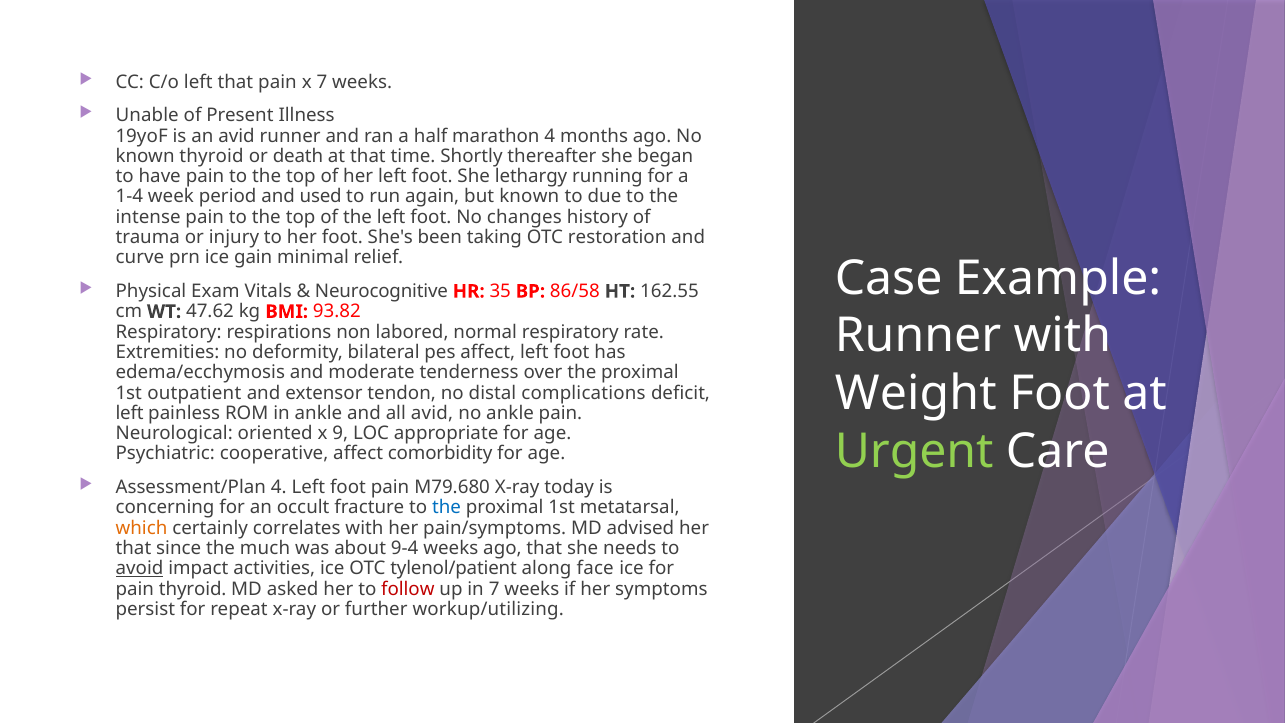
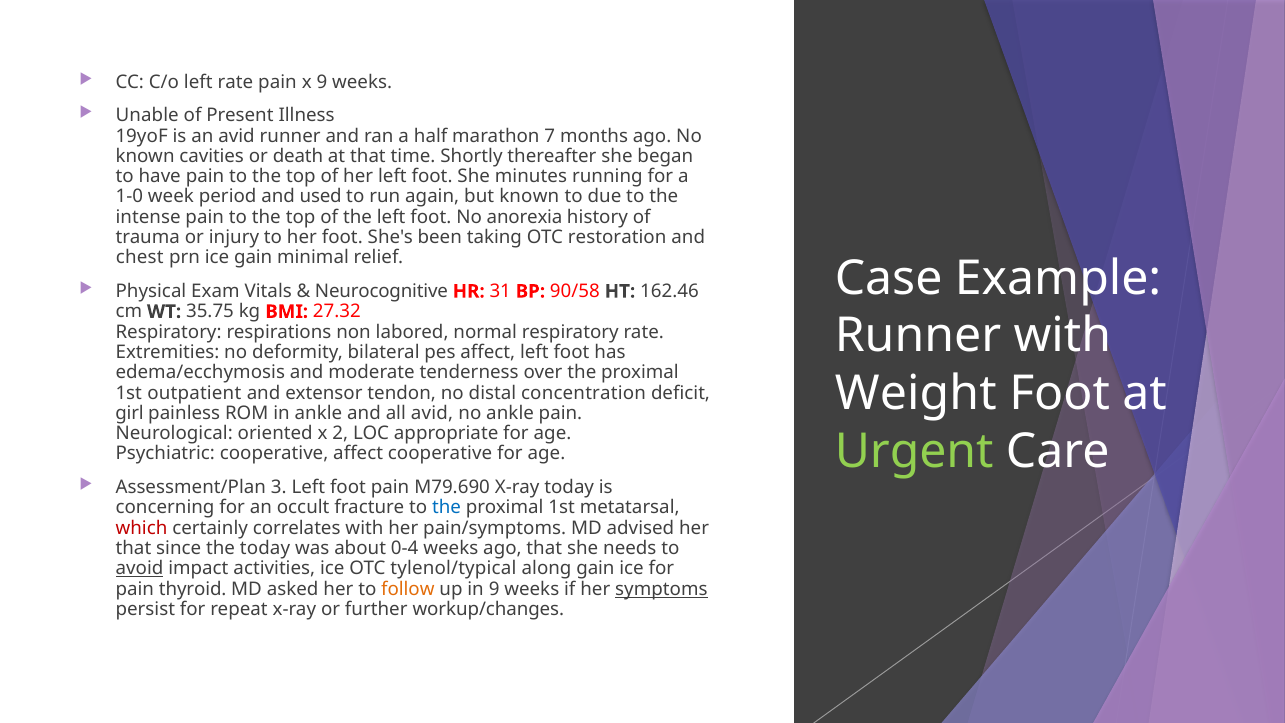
left that: that -> rate (235, 82)
x 7: 7 -> 9 (322, 82)
marathon 4: 4 -> 7 (550, 136)
known thyroid: thyroid -> cavities (212, 156)
lethargy: lethargy -> minutes (531, 176)
1-4: 1-4 -> 1-0 (129, 197)
changes: changes -> anorexia (525, 217)
curve: curve -> chest (140, 258)
35: 35 -> 31 (500, 291)
86/58: 86/58 -> 90/58 (575, 291)
162.55: 162.55 -> 162.46 (669, 291)
47.62: 47.62 -> 35.75 (210, 312)
93.82: 93.82 -> 27.32 (337, 312)
complications: complications -> concentration (583, 393)
left: left -> girl (130, 413)
9: 9 -> 2 (340, 433)
affect comorbidity: comorbidity -> cooperative (440, 454)
Assessment/Plan 4: 4 -> 3 (279, 487)
M79.680: M79.680 -> M79.690 (452, 487)
which colour: orange -> red (142, 528)
the much: much -> today (265, 548)
9-4: 9-4 -> 0-4 (405, 548)
tylenol/patient: tylenol/patient -> tylenol/typical (453, 569)
along face: face -> gain (595, 569)
follow colour: red -> orange (408, 589)
in 7: 7 -> 9 (494, 589)
symptoms underline: none -> present (661, 589)
workup/utilizing: workup/utilizing -> workup/changes (488, 609)
